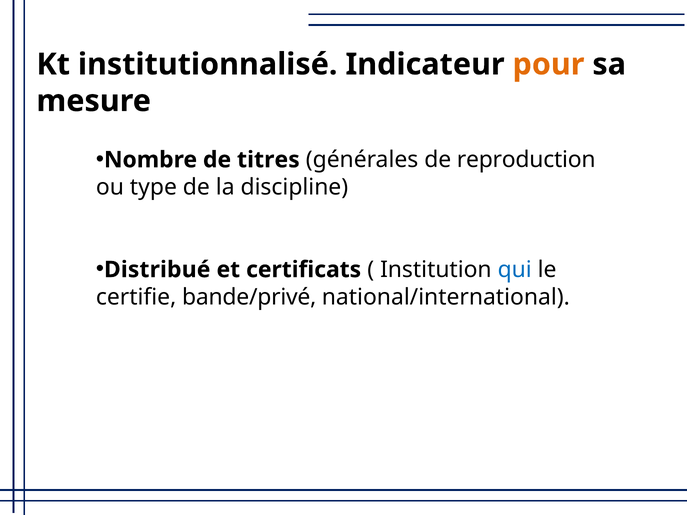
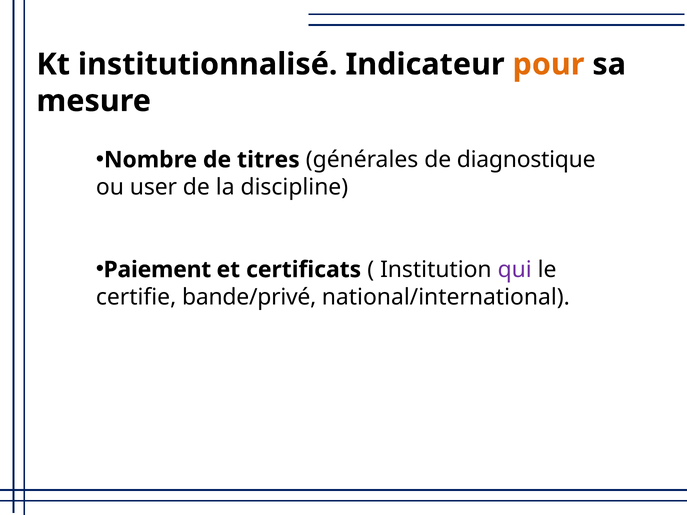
reproduction: reproduction -> diagnostique (526, 160)
type: type -> user (153, 187)
Distribué: Distribué -> Paiement (157, 270)
qui colour: blue -> purple (515, 270)
